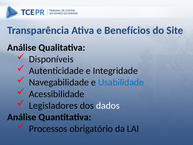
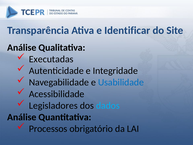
Benefícios: Benefícios -> Identificar (127, 30)
Disponíveis: Disponíveis -> Executadas (51, 59)
dados colour: white -> light blue (108, 105)
